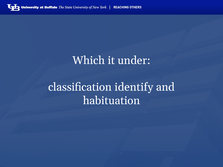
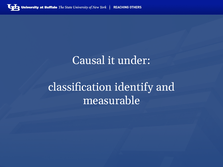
Which: Which -> Causal (89, 61)
habituation: habituation -> measurable (111, 101)
